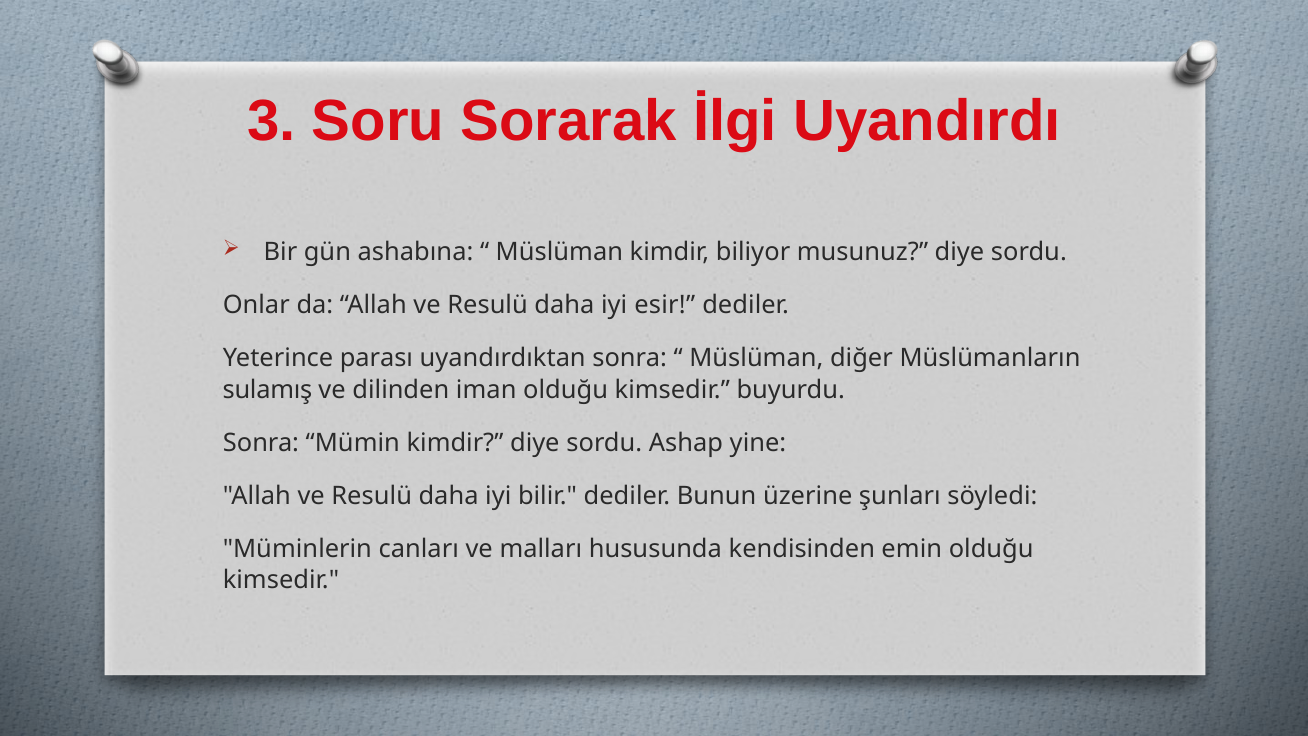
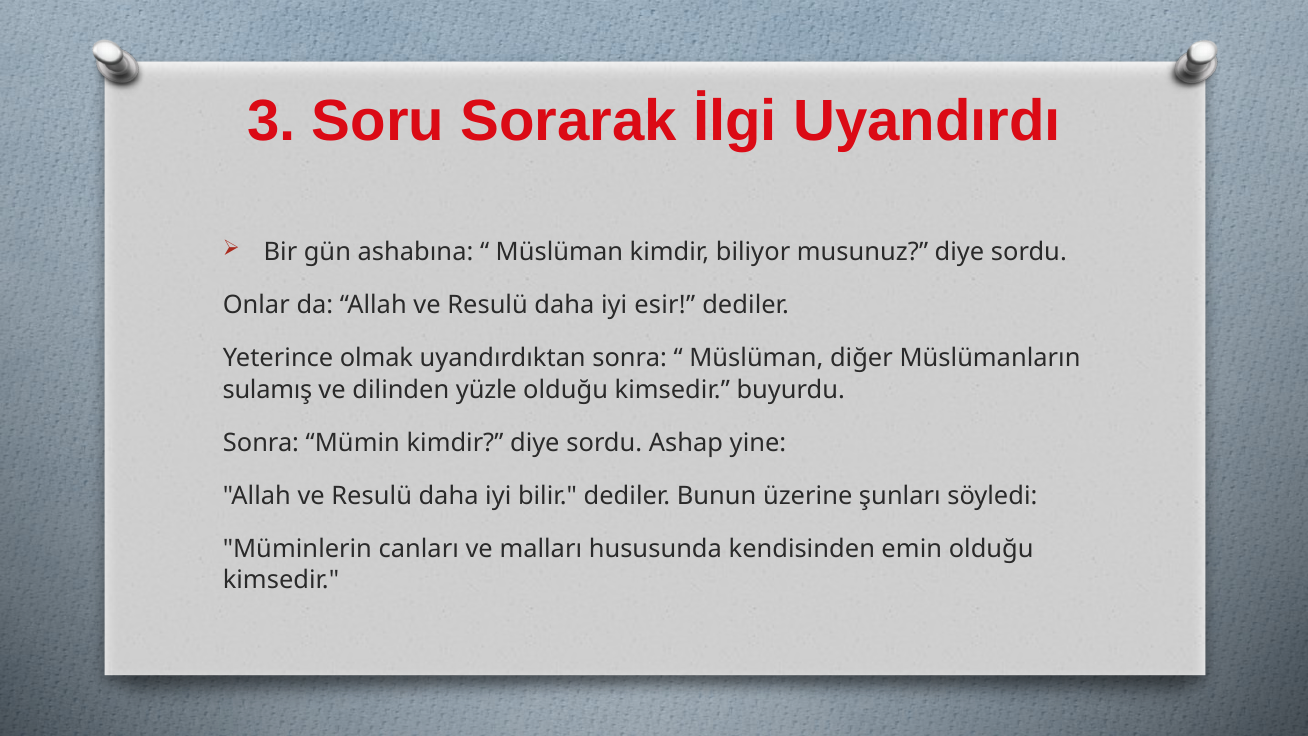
parası: parası -> olmak (376, 358)
iman: iman -> yüzle (486, 390)
